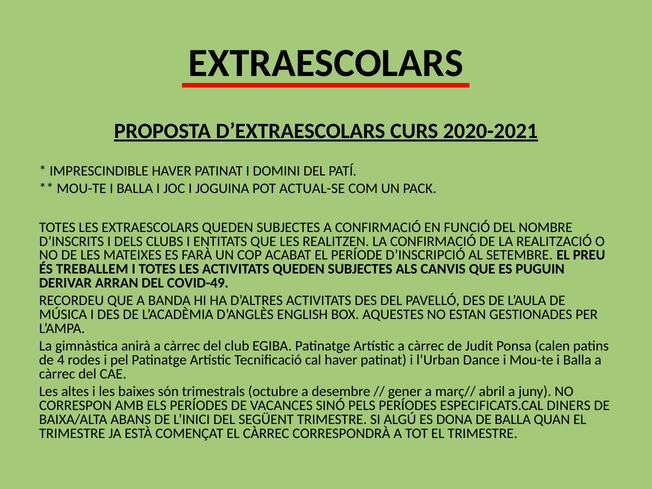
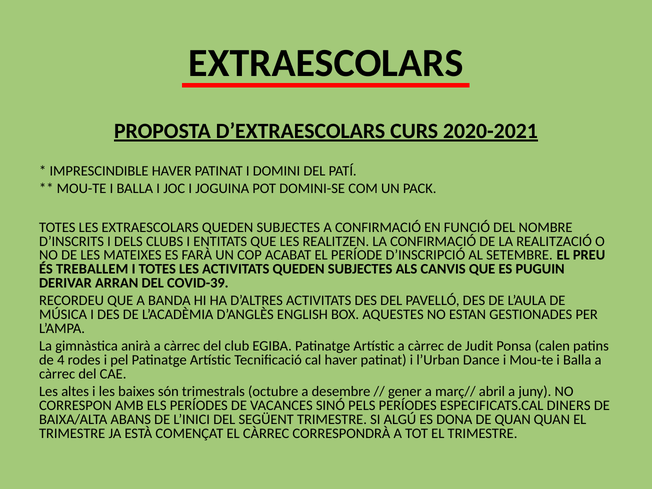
ACTUAL-SE: ACTUAL-SE -> DOMINI-SE (312, 189)
COVID-49: COVID-49 -> COVID-39 (198, 283)
DE BALLA: BALLA -> QUAN (513, 419)
